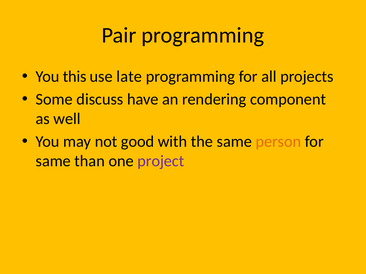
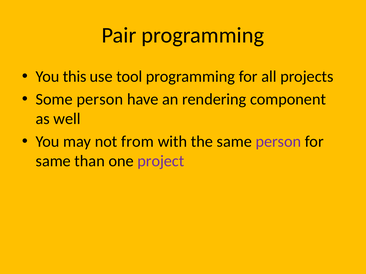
late: late -> tool (129, 77)
Some discuss: discuss -> person (100, 100)
good: good -> from (137, 142)
person colour: orange -> purple (278, 142)
